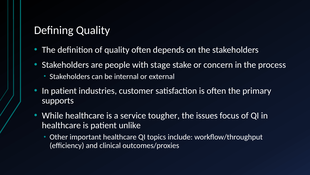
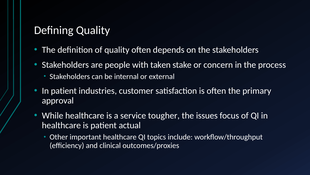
stage: stage -> taken (160, 65)
supports: supports -> approval (58, 100)
unlike: unlike -> actual (130, 125)
